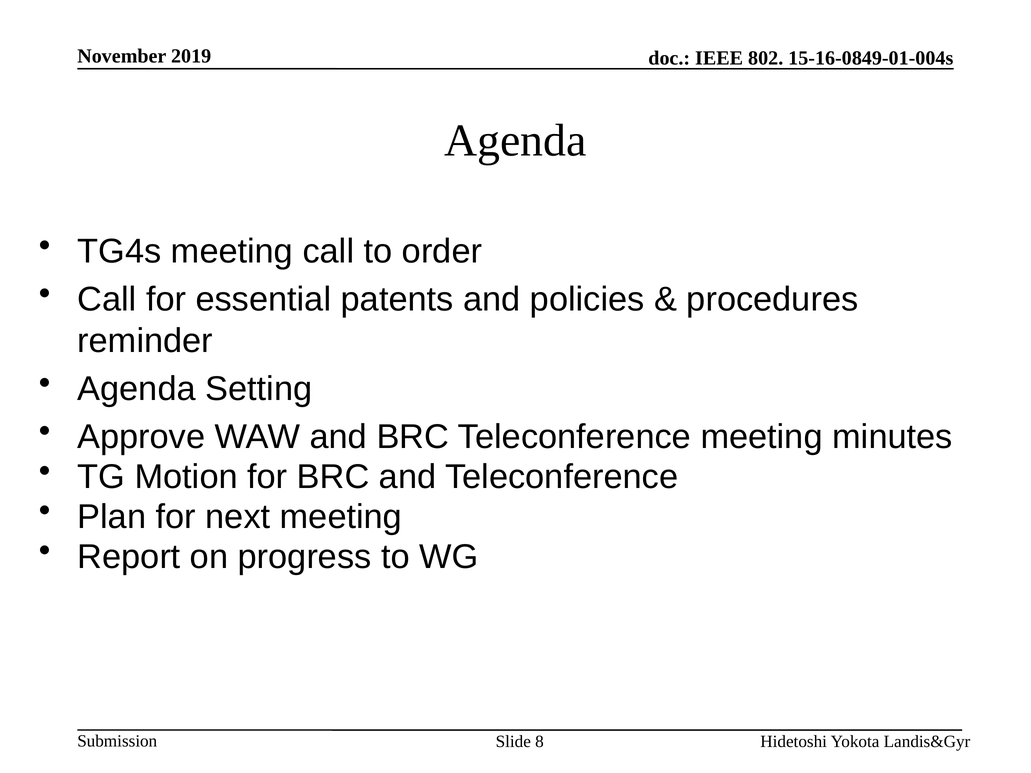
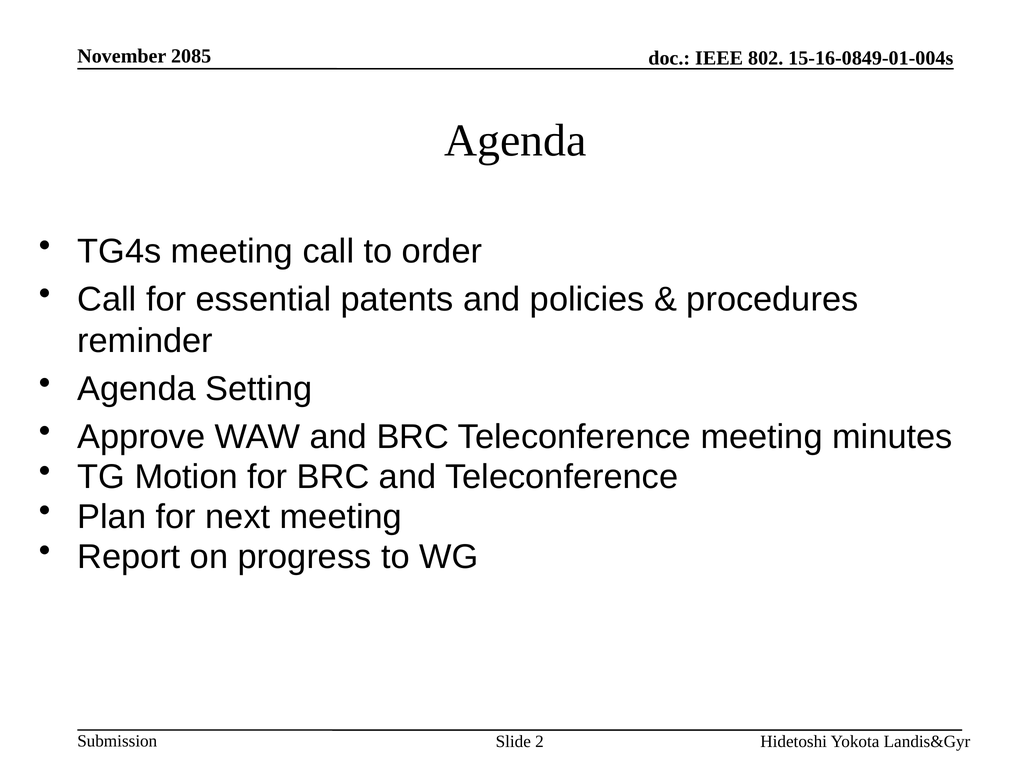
2019: 2019 -> 2085 (191, 56)
8: 8 -> 2 (540, 742)
